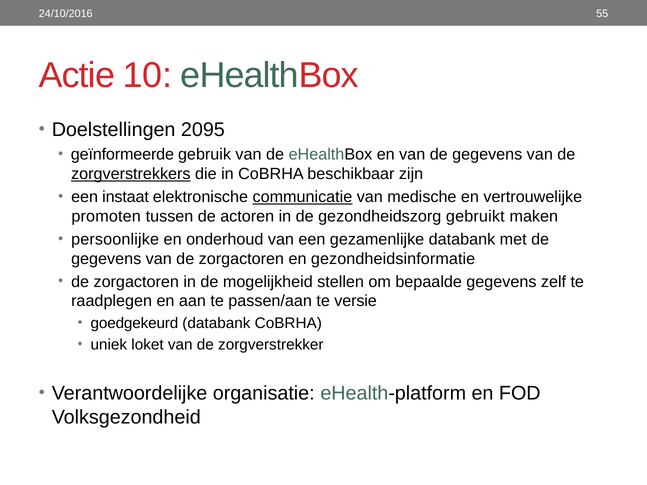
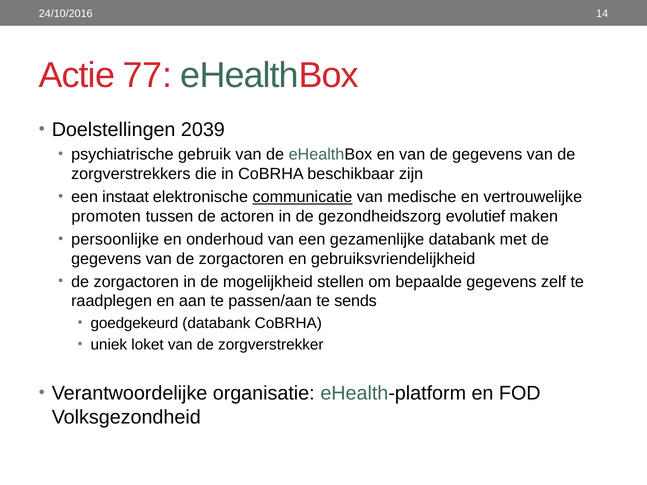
55: 55 -> 14 (602, 14)
10: 10 -> 77 (147, 75)
2095: 2095 -> 2039 (203, 130)
geïnformeerde: geïnformeerde -> psychiatrische (122, 155)
zorgverstrekkers underline: present -> none (131, 174)
gebruikt: gebruikt -> evolutief (475, 216)
gezondheidsinformatie: gezondheidsinformatie -> gebruiksvriendelijkheid (393, 259)
versie: versie -> sends (356, 301)
